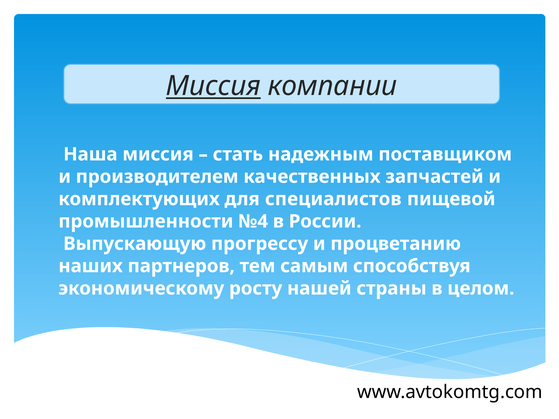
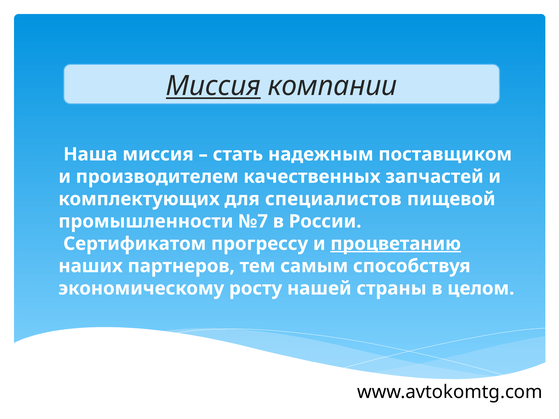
№4: №4 -> №7 (253, 221)
Выпускающую: Выпускающую -> Сертификатом (135, 244)
процветанию underline: none -> present (396, 244)
